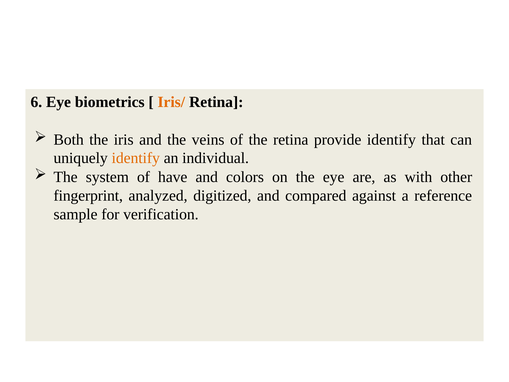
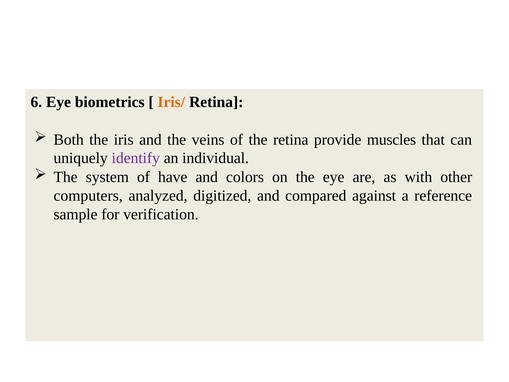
provide identify: identify -> muscles (392, 139)
identify colour: orange -> purple (136, 158)
fingerprint: fingerprint -> computers (88, 195)
